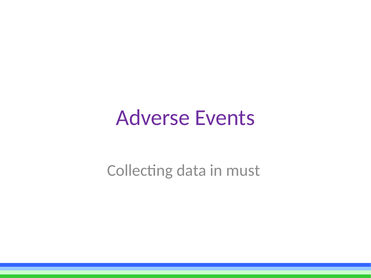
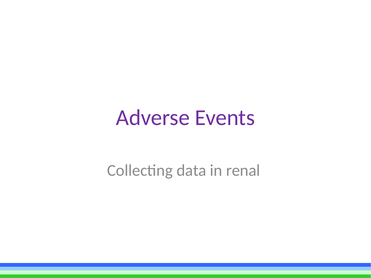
must: must -> renal (243, 171)
